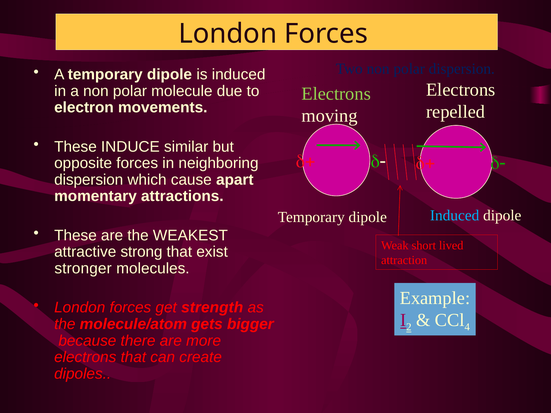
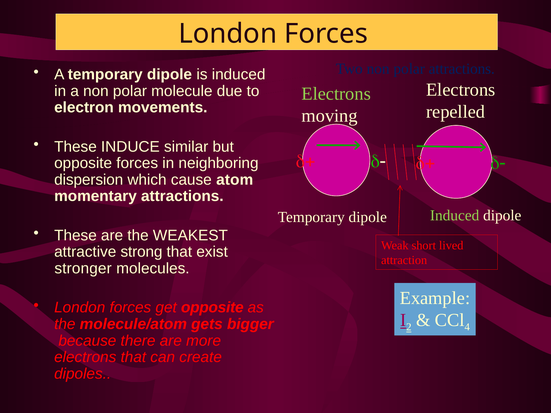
polar dispersion: dispersion -> attractions (462, 69)
apart: apart -> atom (235, 180)
Induced colour: light blue -> light green (455, 216)
get strength: strength -> opposite (212, 308)
